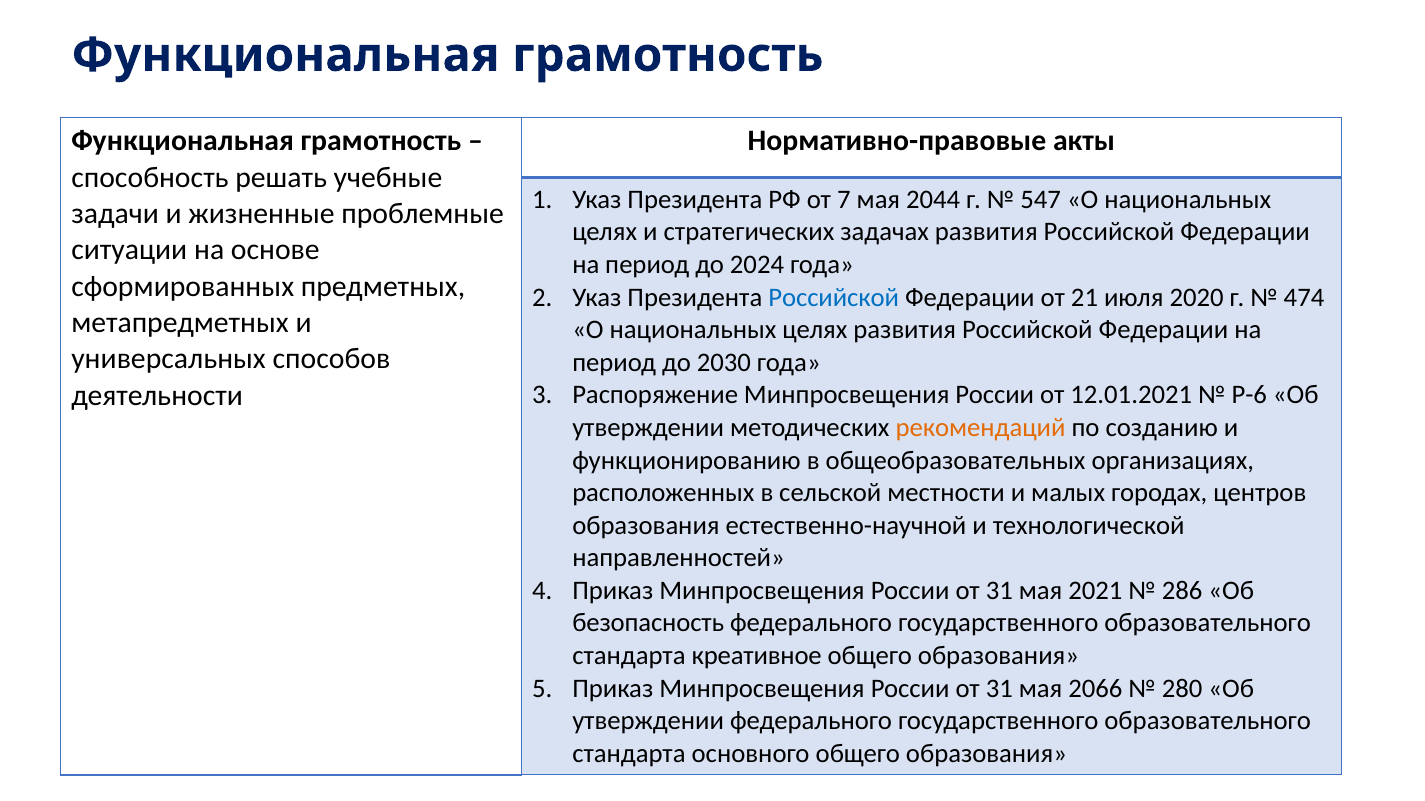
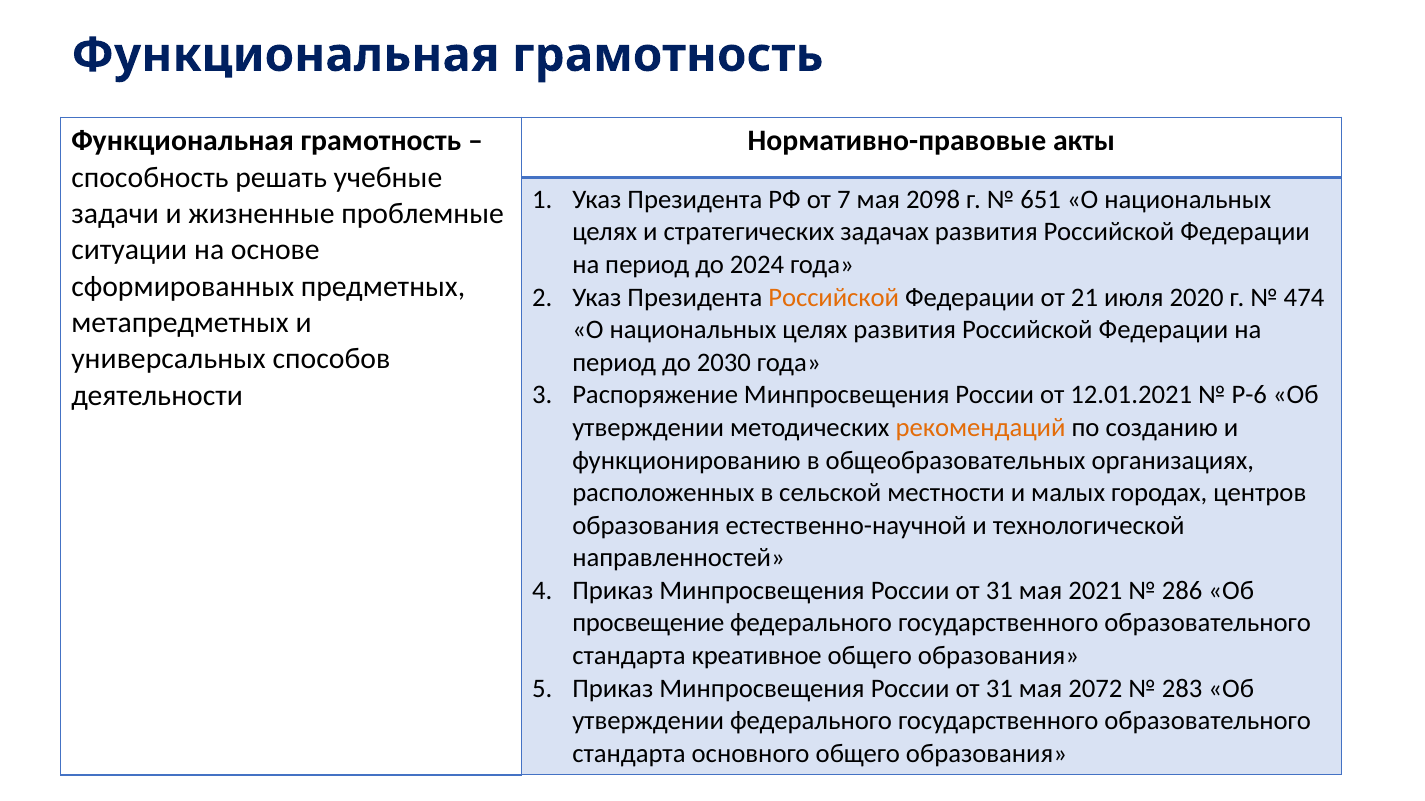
2044: 2044 -> 2098 (933, 200)
547: 547 -> 651 (1041, 200)
Российской colour: blue -> orange (834, 297)
безопасность: безопасность -> просвещение (648, 624)
2066: 2066 -> 2072 (1095, 689)
280: 280 -> 283 (1182, 689)
